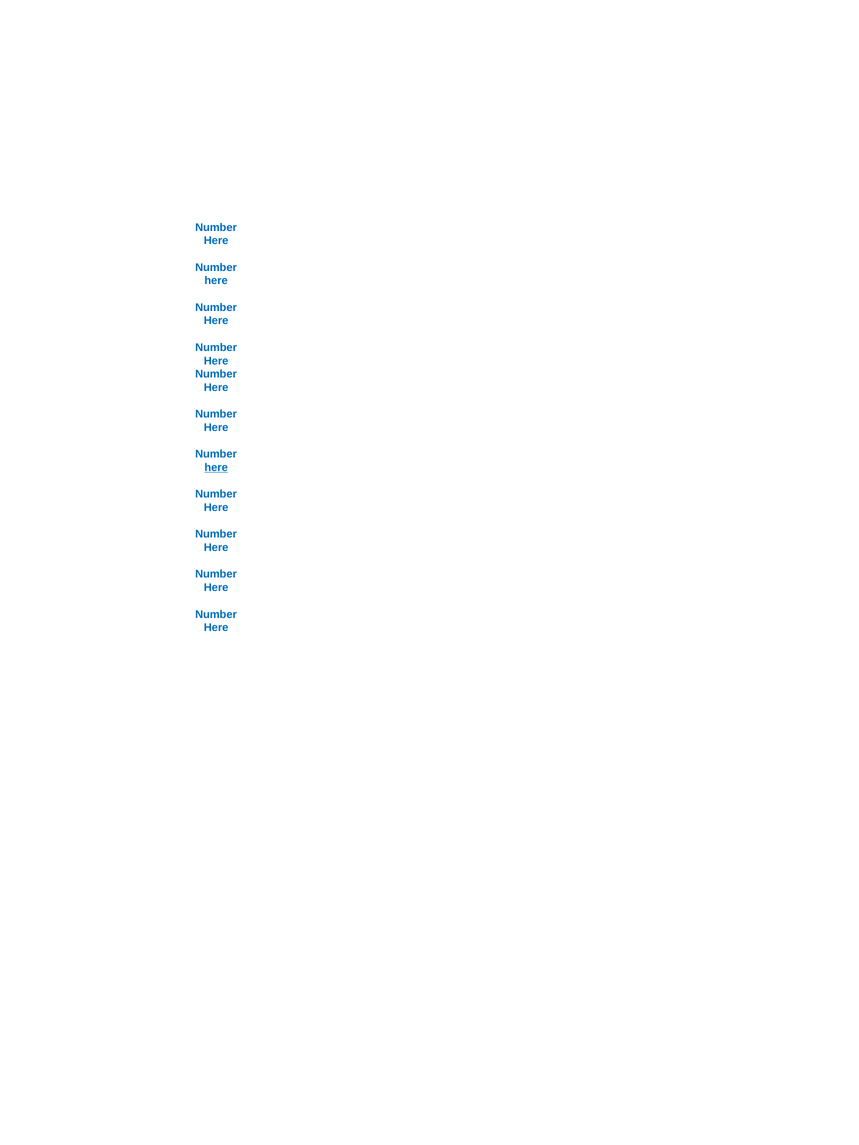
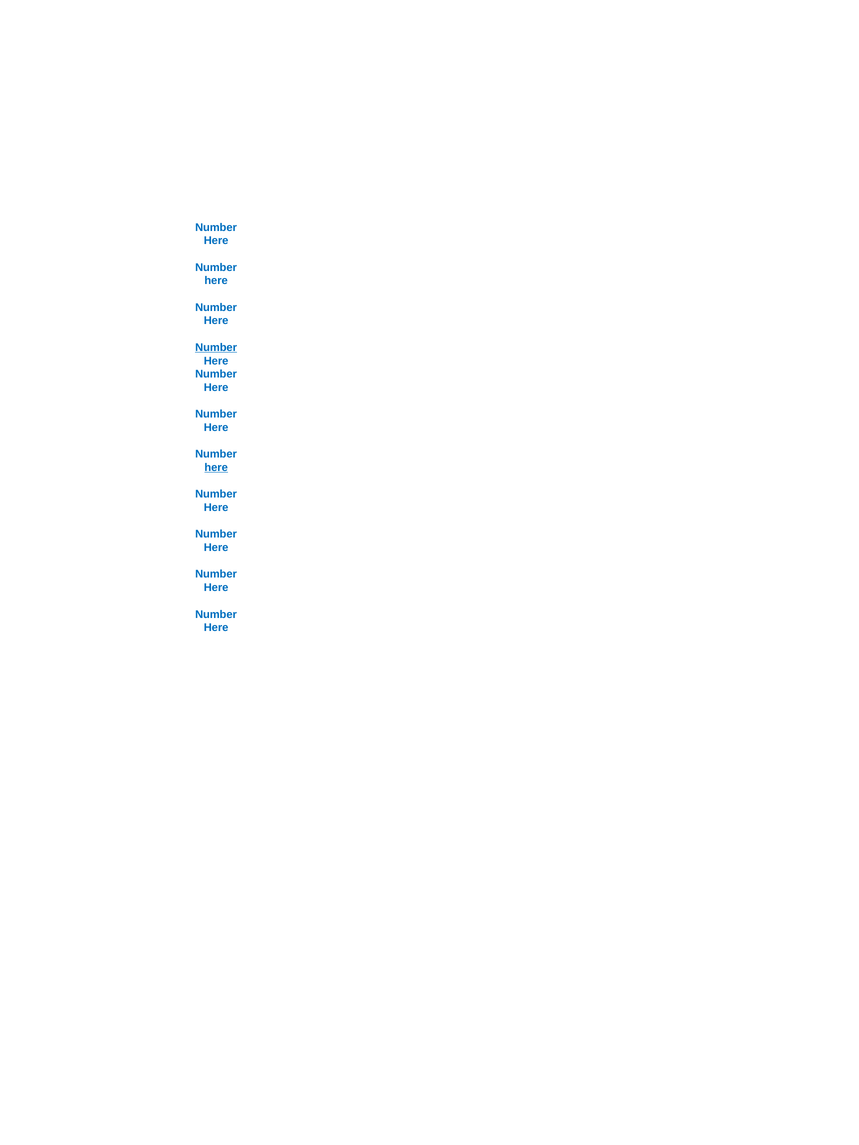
Number underline: none -> present (216, 348)
